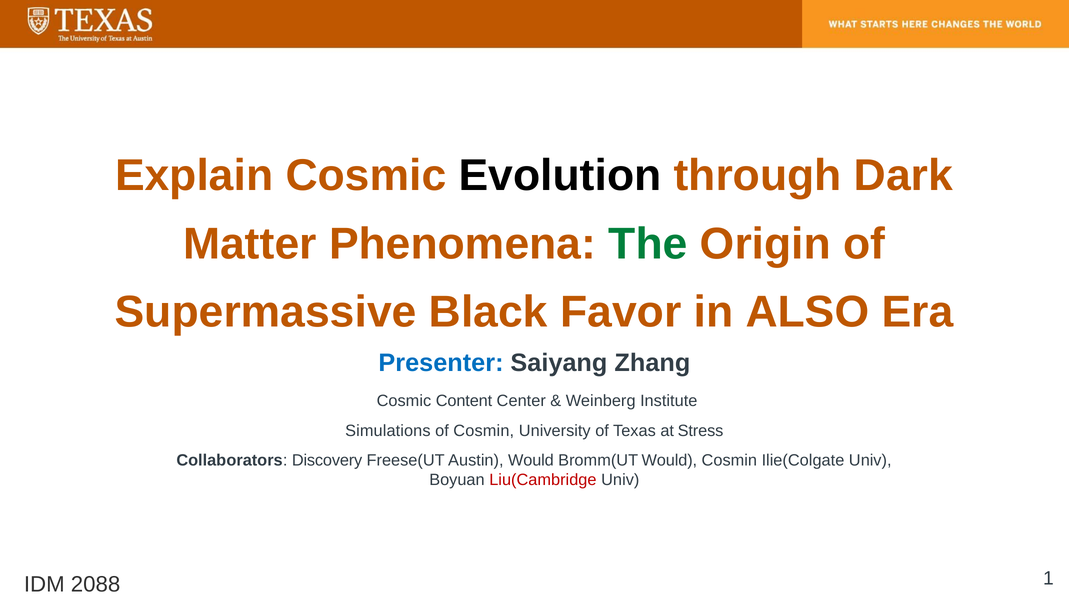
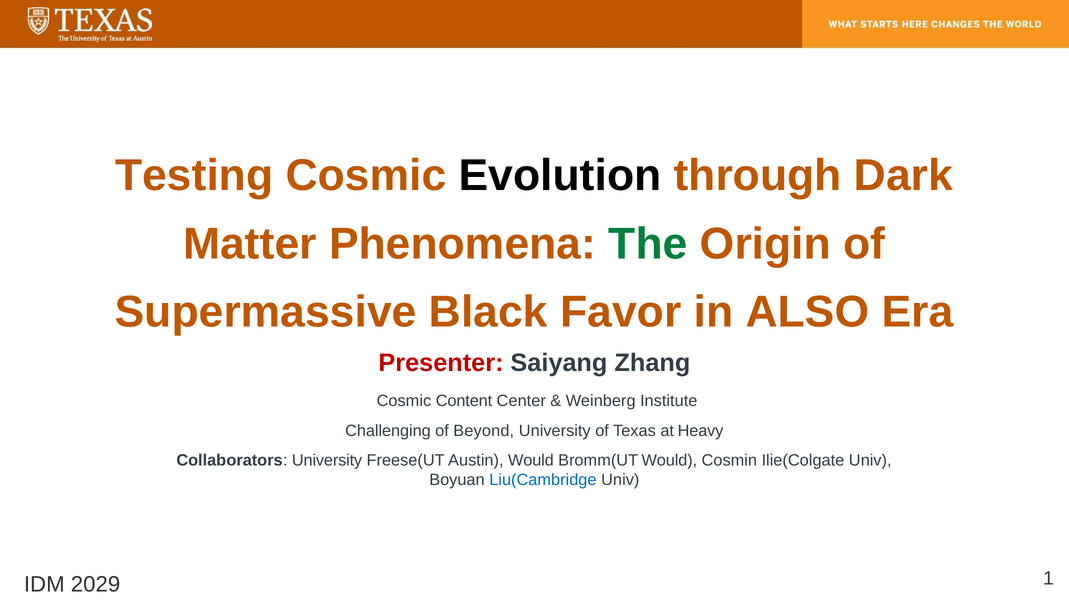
Explain: Explain -> Testing (194, 176)
Presenter colour: blue -> red (441, 363)
Simulations: Simulations -> Challenging (388, 431)
of Cosmin: Cosmin -> Beyond (484, 431)
Stress: Stress -> Heavy (701, 431)
Collaborators Discovery: Discovery -> University (327, 460)
Liu(Cambridge colour: red -> blue (543, 480)
2088: 2088 -> 2029 (96, 585)
